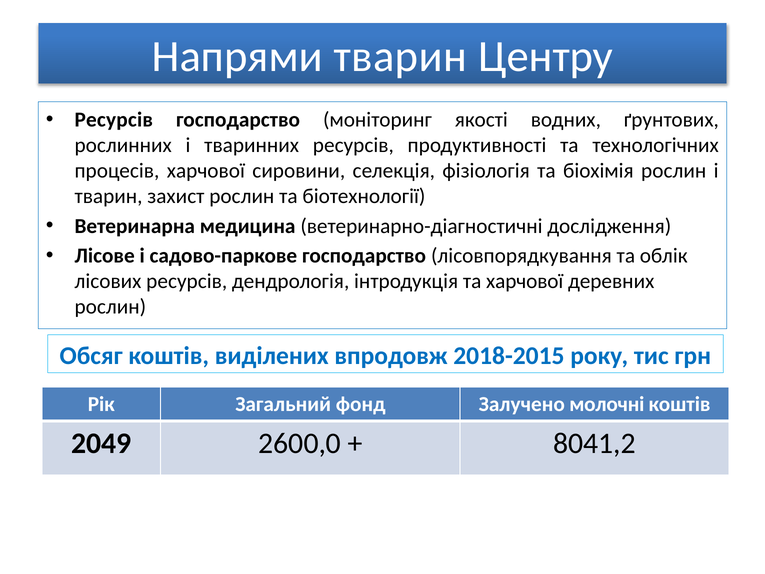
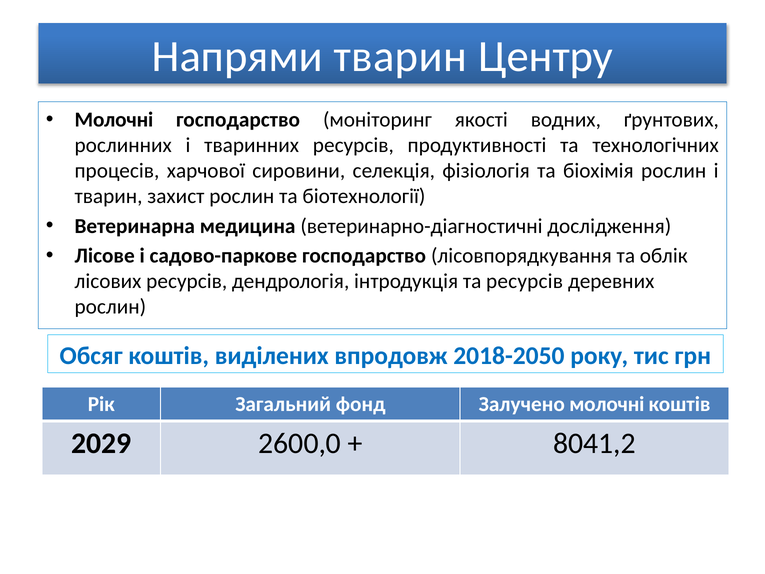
Ресурсів: Ресурсів -> Молочні (114, 120)
та харчової: харчової -> ресурсів (525, 281)
2018-2015: 2018-2015 -> 2018-2050 (509, 356)
2049: 2049 -> 2029 (101, 443)
